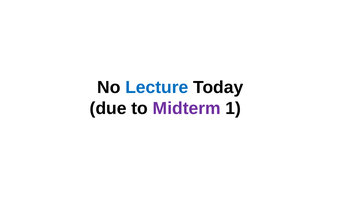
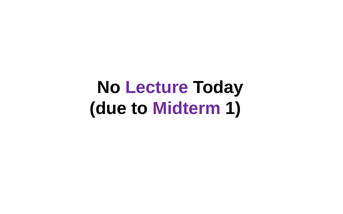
Lecture colour: blue -> purple (157, 88)
